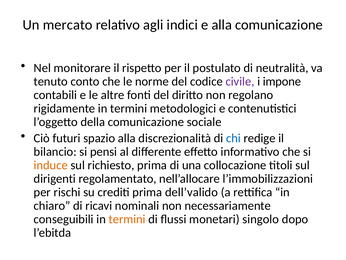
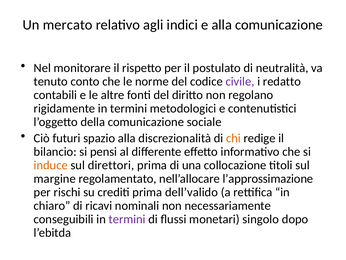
impone: impone -> redatto (282, 81)
chi colour: blue -> orange (233, 138)
richiesto: richiesto -> direttori (111, 165)
dirigenti: dirigenti -> margine (55, 178)
l’immobilizzazioni: l’immobilizzazioni -> l’approssimazione (268, 178)
termini colour: orange -> purple (127, 219)
